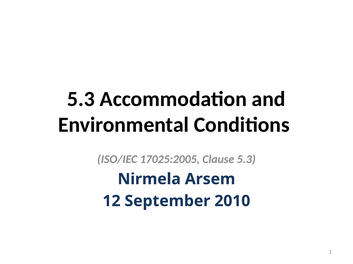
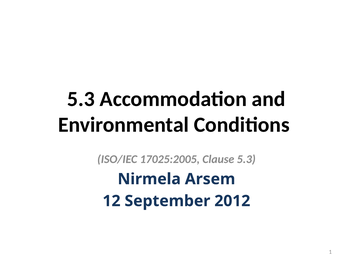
2010: 2010 -> 2012 (232, 202)
